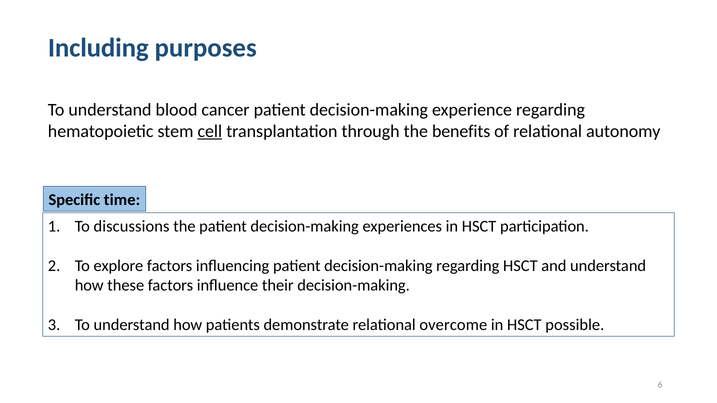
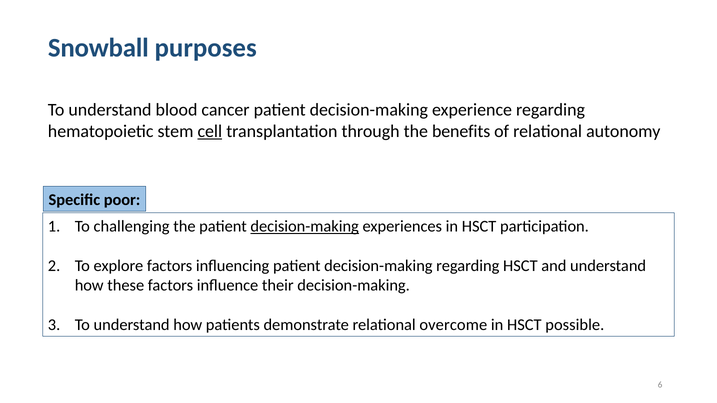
Including: Including -> Snowball (98, 48)
time: time -> poor (122, 200)
discussions: discussions -> challenging (132, 227)
decision-making underline: none -> present (305, 227)
